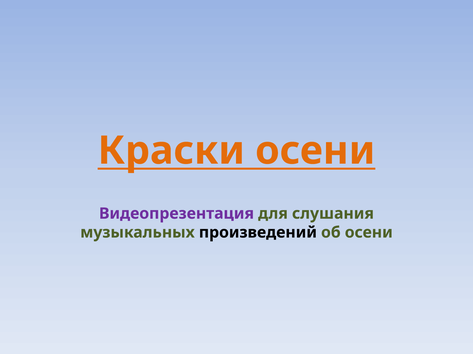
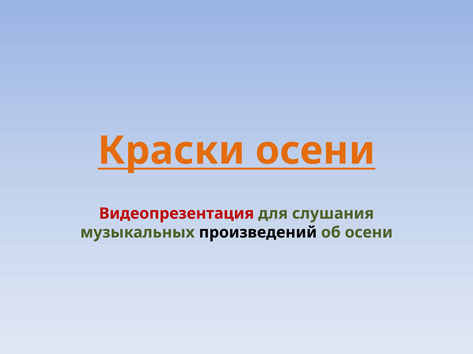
Видеопрезентация colour: purple -> red (176, 214)
